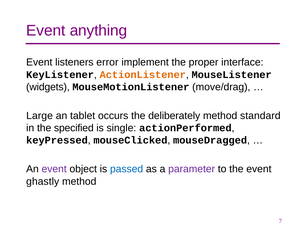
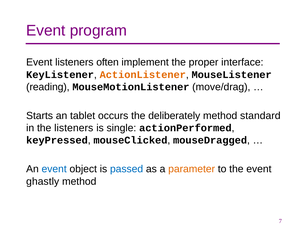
anything: anything -> program (98, 31)
error: error -> often (108, 62)
widgets: widgets -> reading (48, 87)
Large: Large -> Starts (40, 116)
the specified: specified -> listeners (74, 128)
event colour: purple -> blue (54, 169)
parameter colour: purple -> orange (192, 169)
